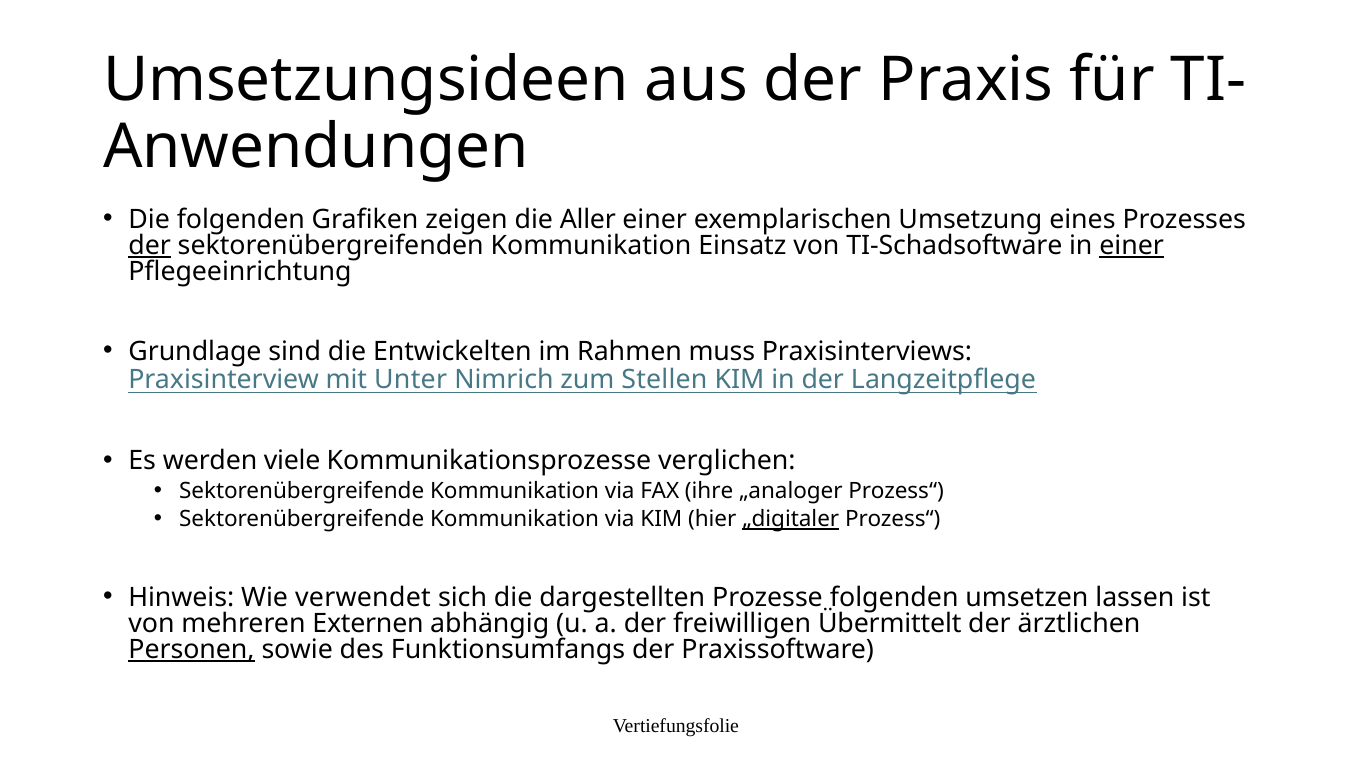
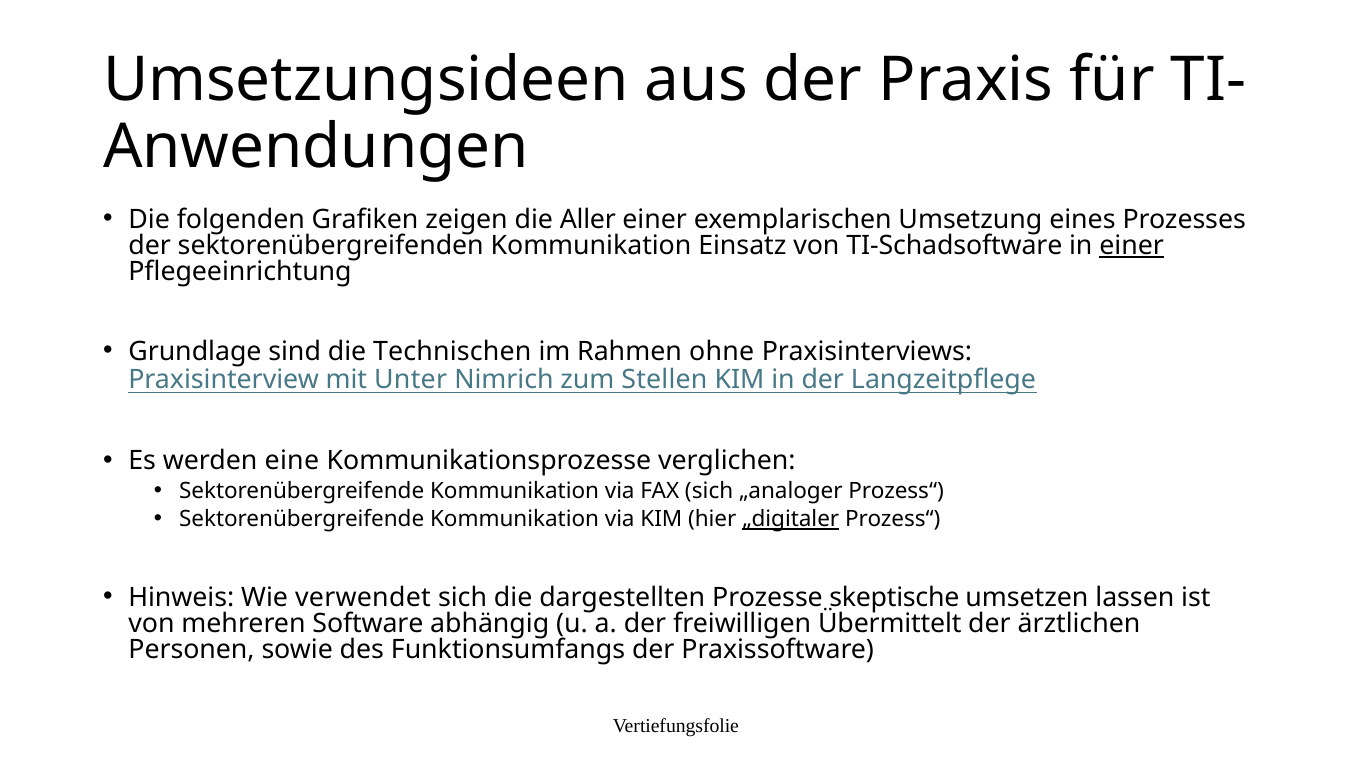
der underline: present -> none (150, 245)
Entwickelten: Entwickelten -> Technischen (452, 352)
muss: muss -> ohne (722, 352)
viele: viele -> eine (292, 461)
FAX ihre: ihre -> sich (709, 492)
Prozesse folgenden: folgenden -> skeptische (894, 598)
Externen: Externen -> Software (368, 624)
Personen underline: present -> none (192, 650)
